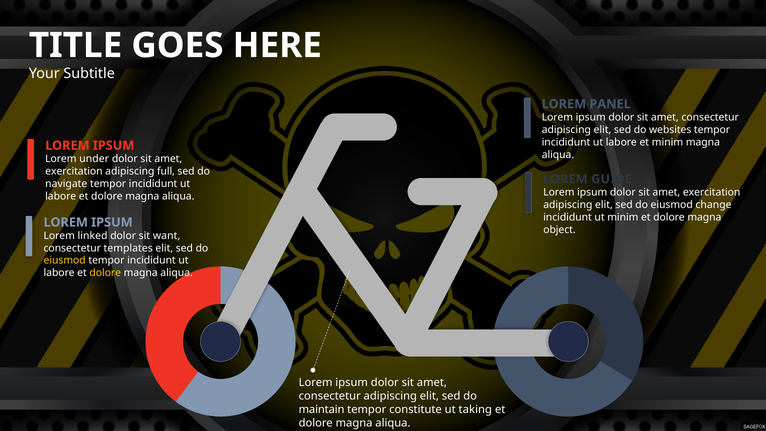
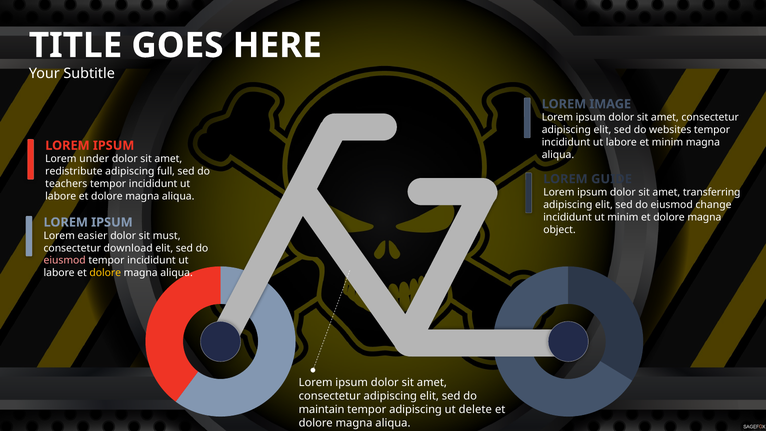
PANEL: PANEL -> IMAGE (610, 104)
exercitation: exercitation -> redistribute (74, 171)
navigate: navigate -> teachers (66, 184)
exercitation: exercitation -> transferring (712, 192)
linked: linked -> easier (93, 236)
want: want -> must (167, 236)
templates: templates -> download (128, 248)
eiusmod colour: yellow -> pink (65, 260)
tempor constitute: constitute -> adipiscing (416, 409)
taking: taking -> delete (475, 409)
